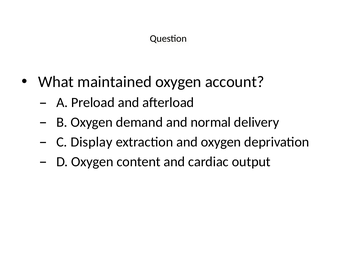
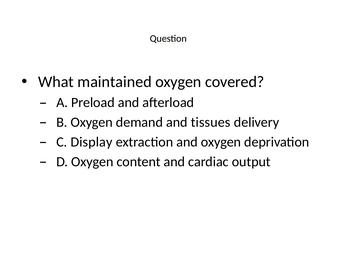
account: account -> covered (235, 82)
normal: normal -> tissues (211, 122)
